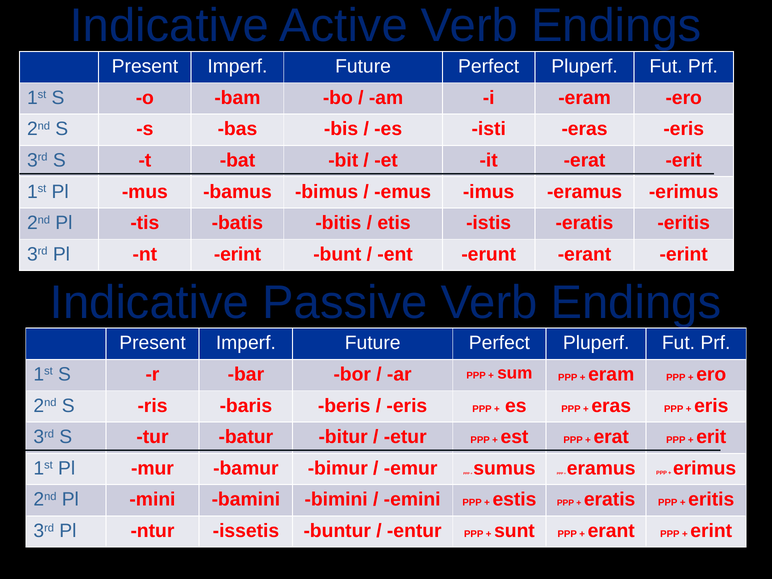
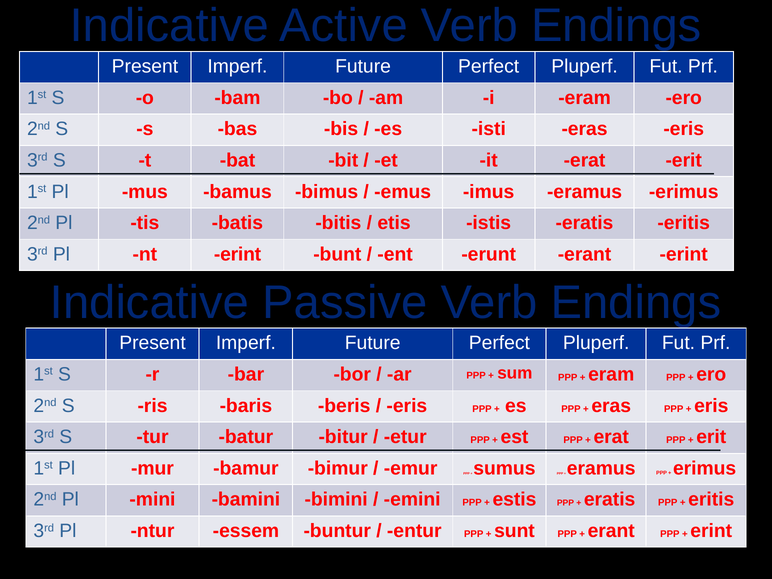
issetis: issetis -> essem (246, 531)
